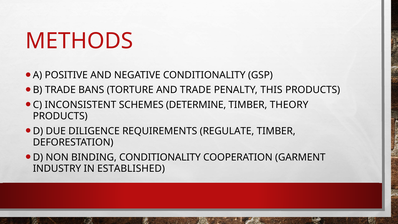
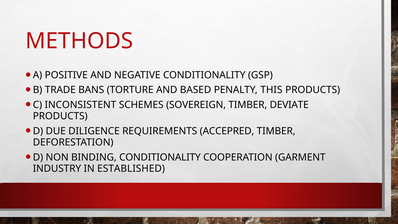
AND TRADE: TRADE -> BASED (196, 90)
DETERMINE: DETERMINE -> SOVEREIGN (196, 105)
THEORY: THEORY -> DEVIATE (289, 105)
REGULATE: REGULATE -> ACCEPRED (227, 131)
